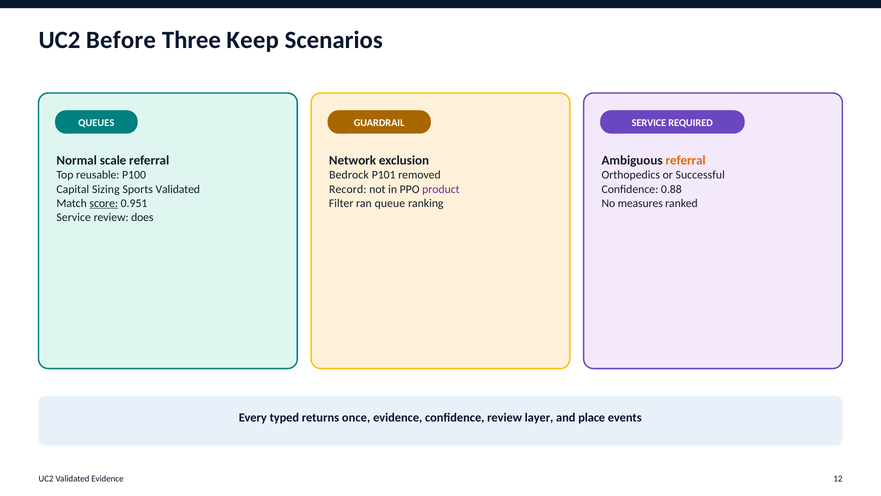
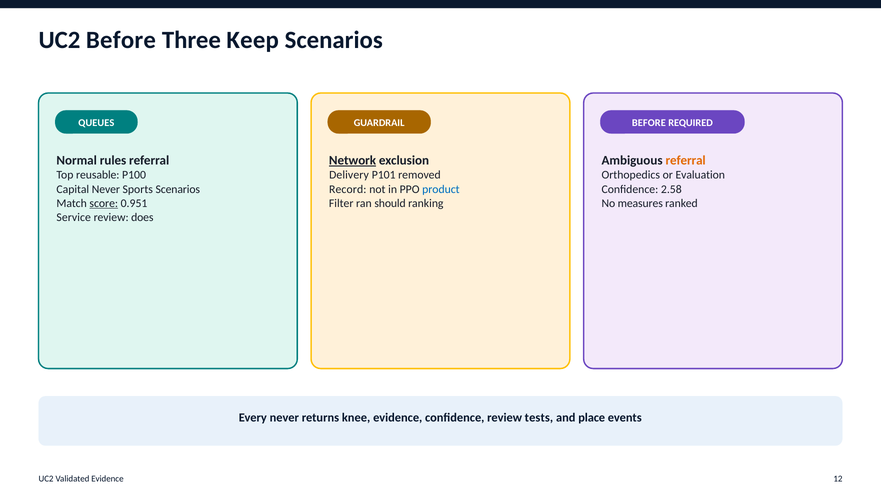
SERVICE: SERVICE -> BEFORE (649, 123)
scale: scale -> rules (113, 160)
Network underline: none -> present (353, 160)
Bedrock: Bedrock -> Delivery (349, 175)
Successful: Successful -> Evaluation (700, 175)
Capital Sizing: Sizing -> Never (106, 189)
Sports Validated: Validated -> Scenarios (178, 189)
product colour: purple -> blue (441, 189)
0.88: 0.88 -> 2.58 (671, 189)
queue: queue -> should (390, 203)
Every typed: typed -> never (284, 417)
once: once -> knee (356, 417)
layer: layer -> tests (539, 417)
